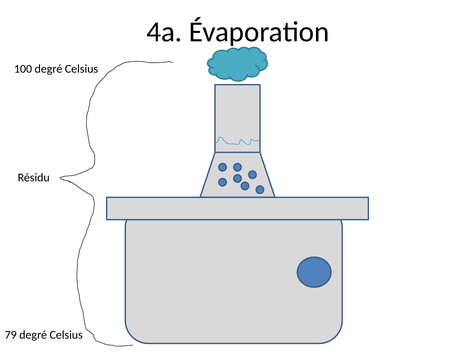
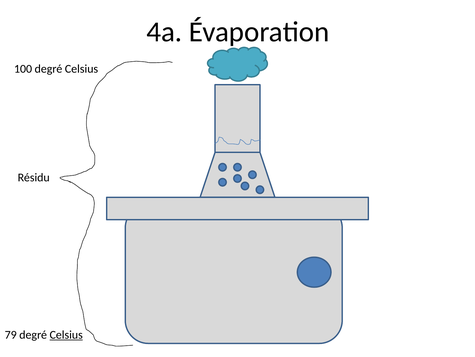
Celsius underline: none -> present (66, 334)
